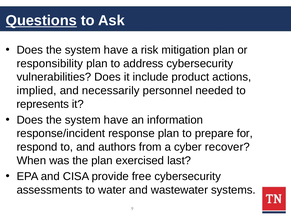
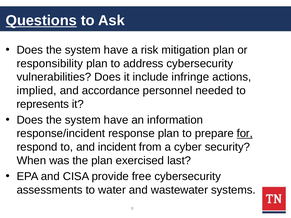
product: product -> infringe (190, 77)
necessarily: necessarily -> accordance (111, 91)
for underline: none -> present (245, 134)
authors: authors -> incident (117, 147)
recover: recover -> security (227, 147)
